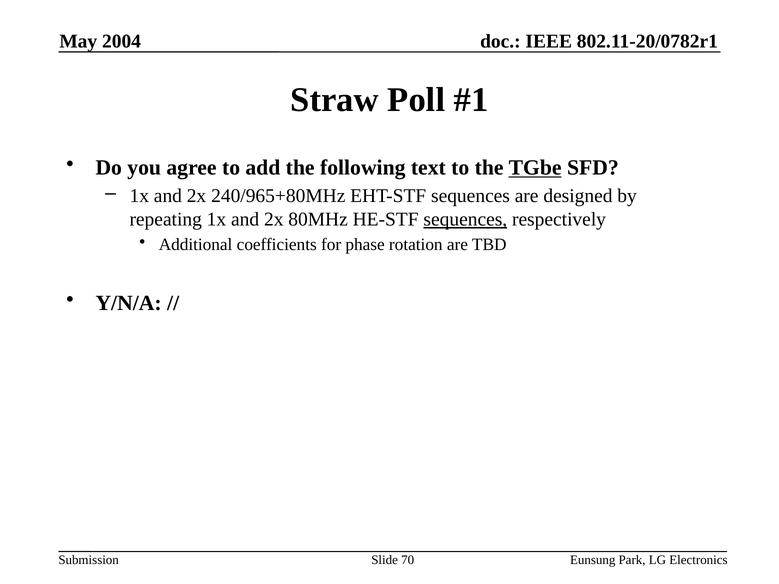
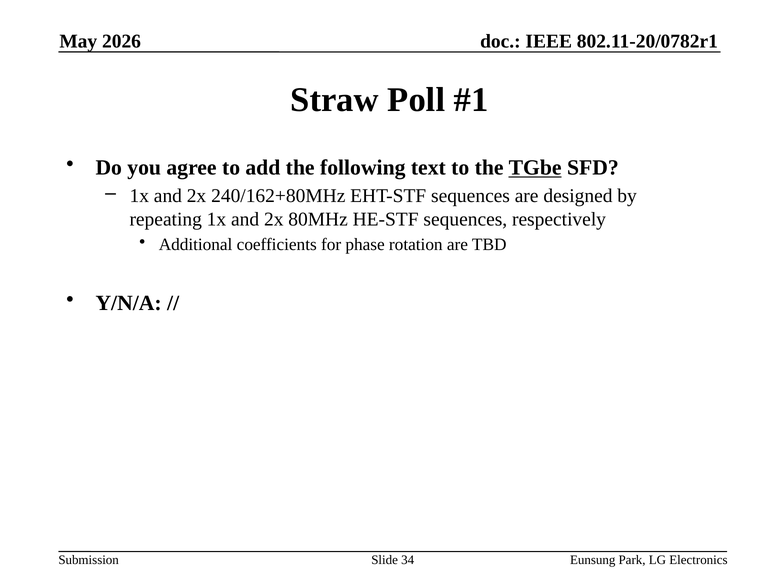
2004: 2004 -> 2026 (122, 42)
240/965+80MHz: 240/965+80MHz -> 240/162+80MHz (278, 196)
sequences underline: present -> none (465, 220)
70: 70 -> 34 (408, 560)
